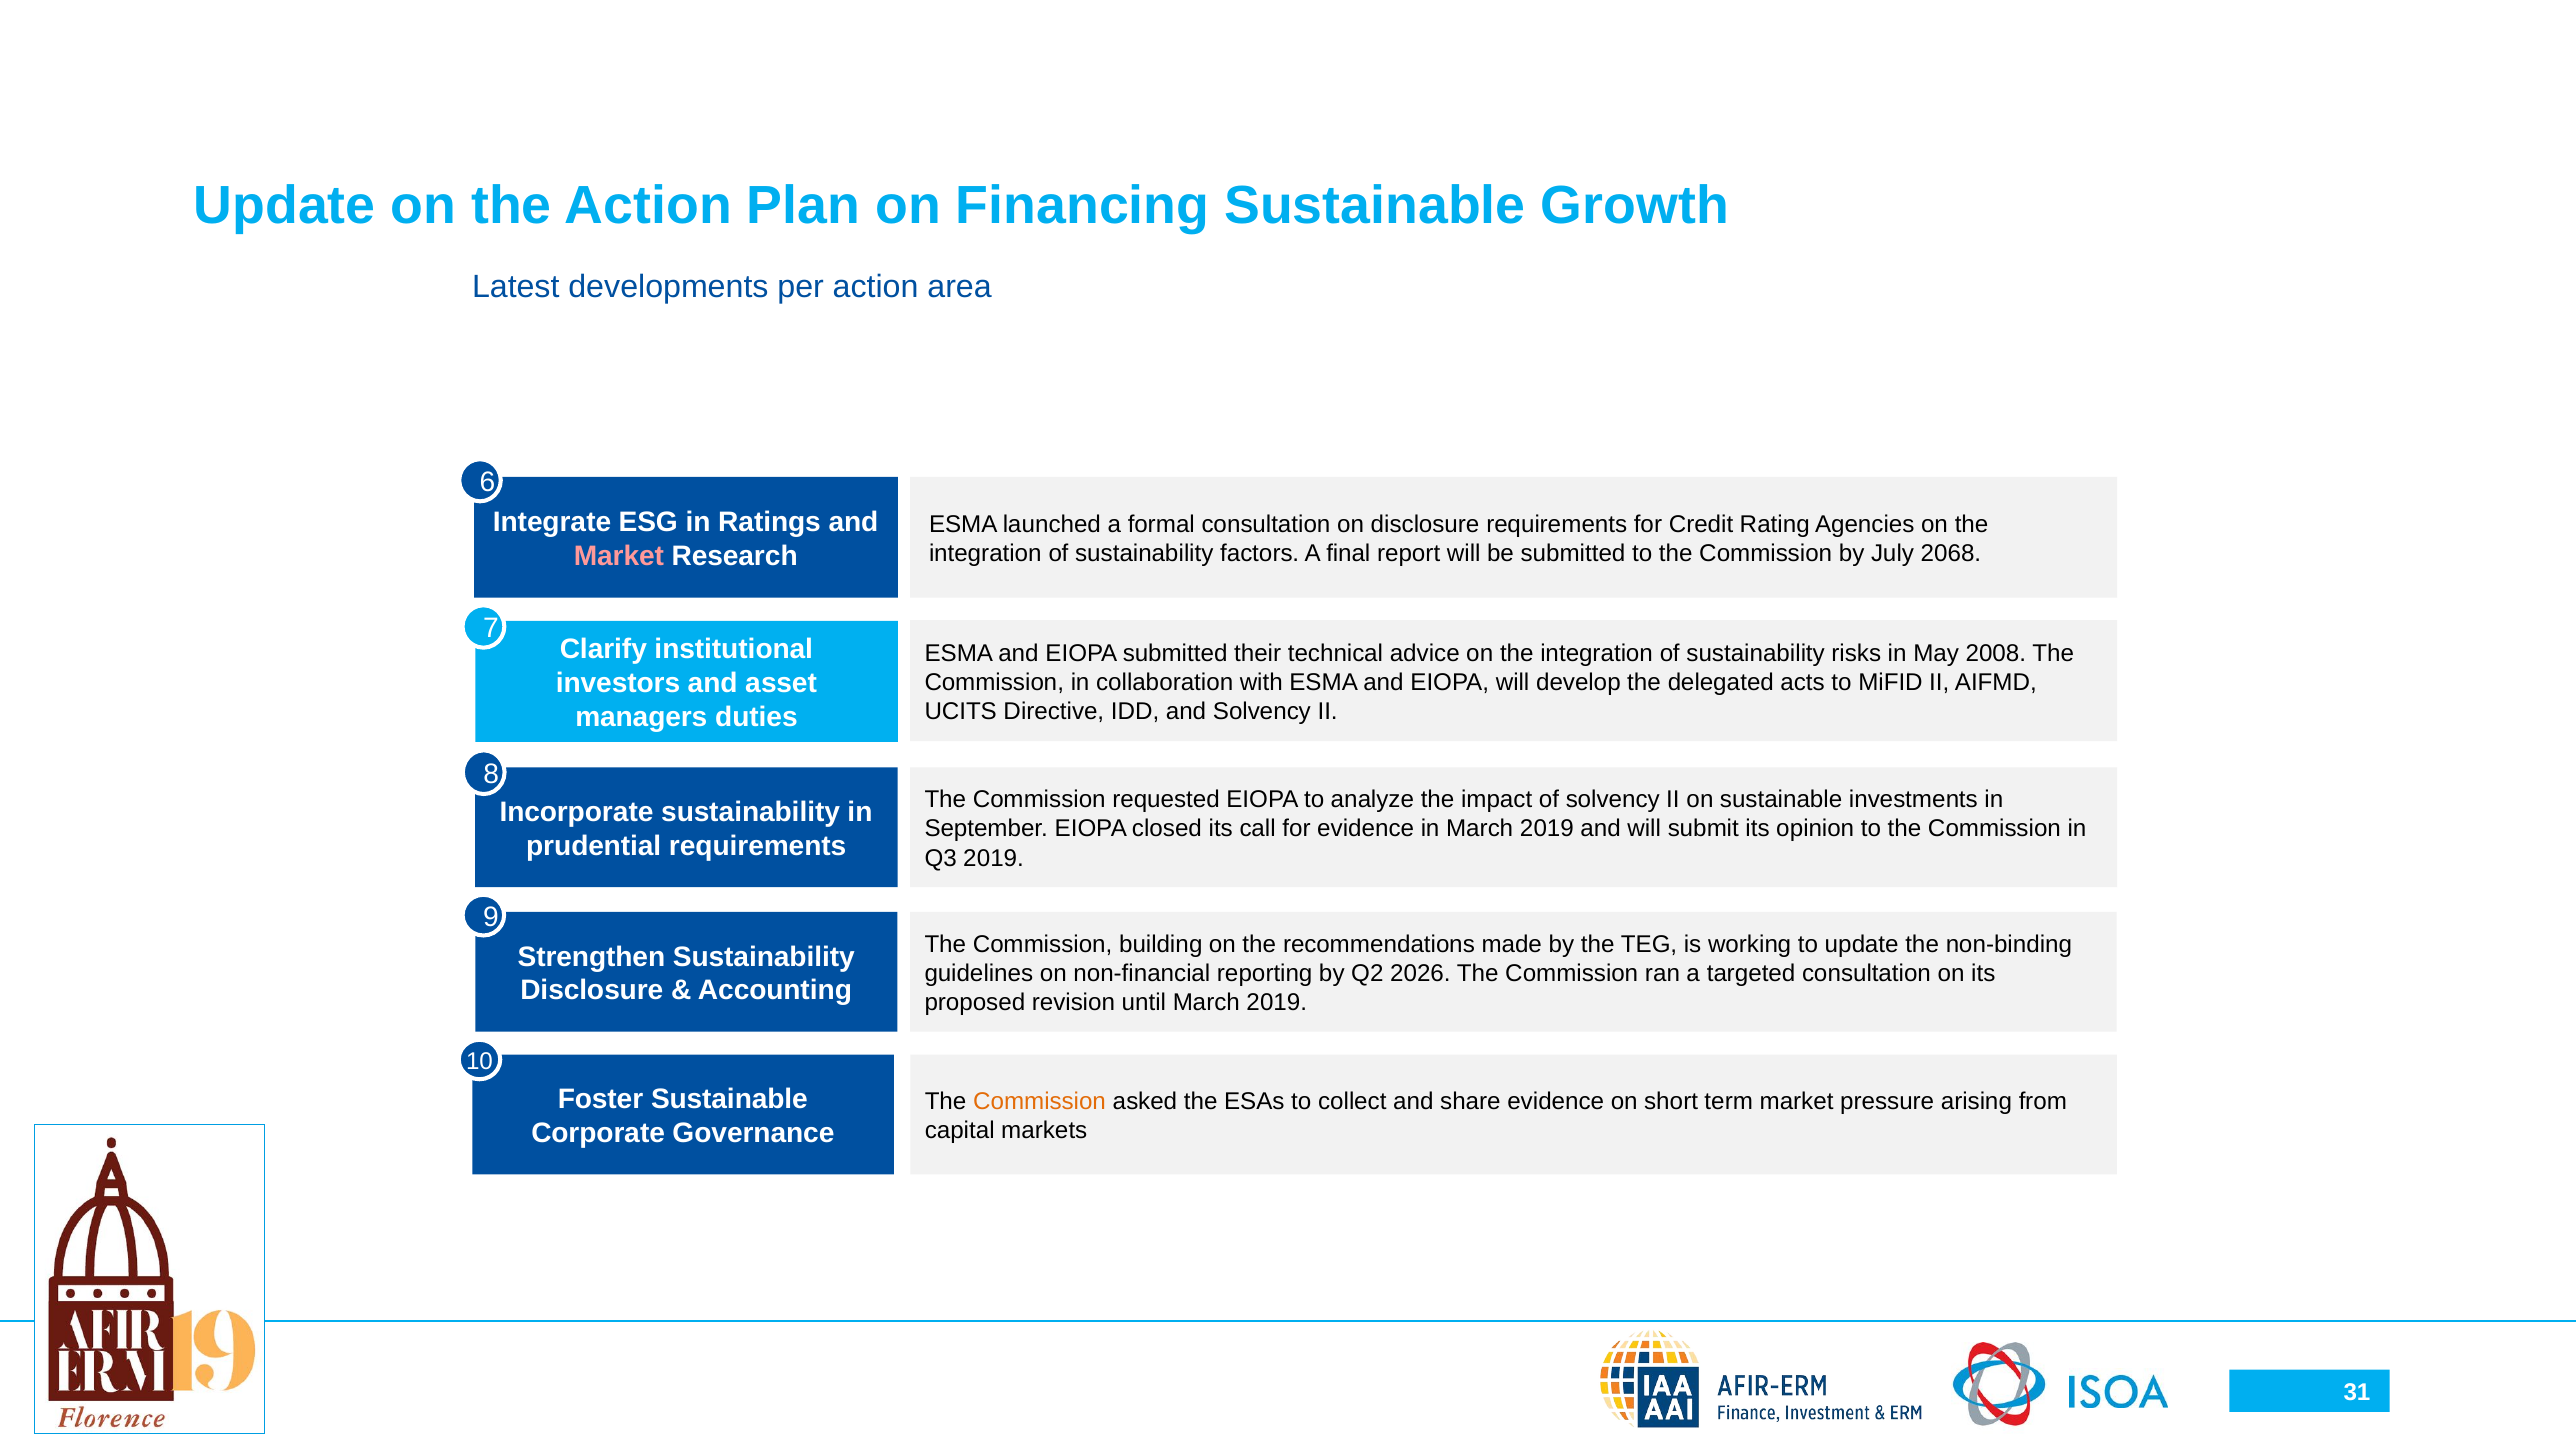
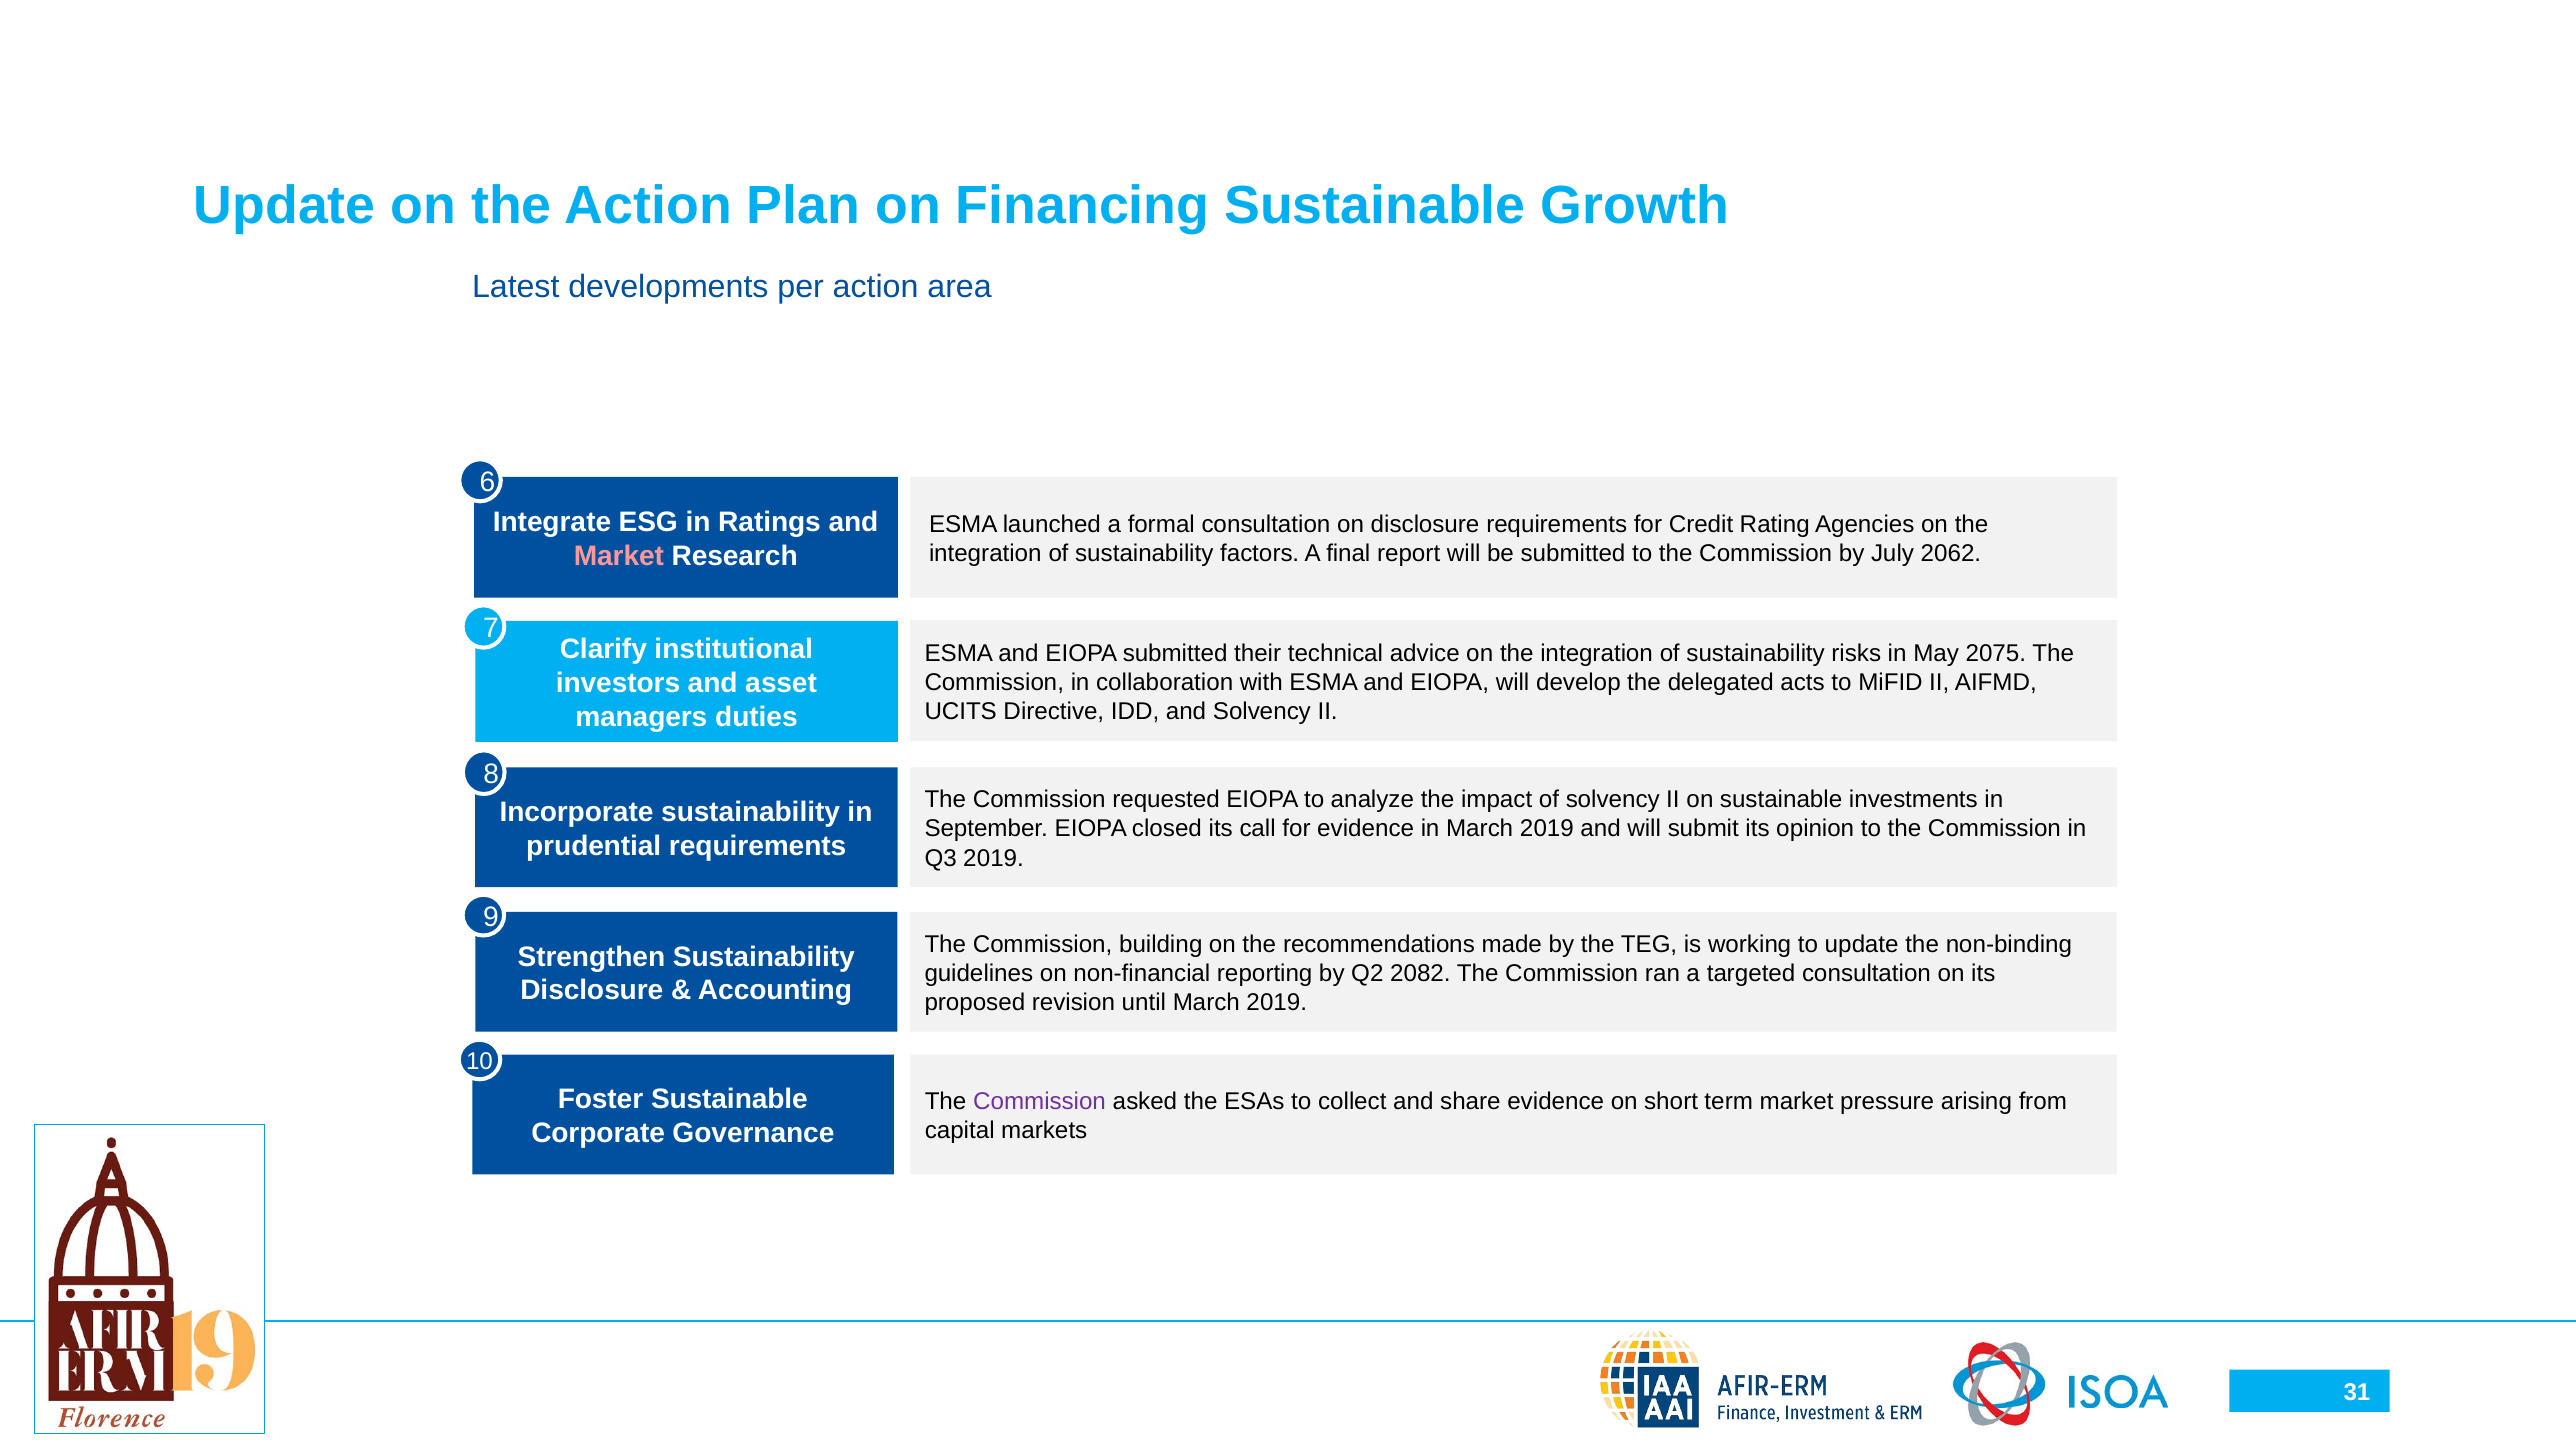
2068: 2068 -> 2062 (1951, 553)
2008: 2008 -> 2075 (1996, 653)
2026: 2026 -> 2082 (1420, 973)
Commission colour: orange -> purple (1040, 1102)
